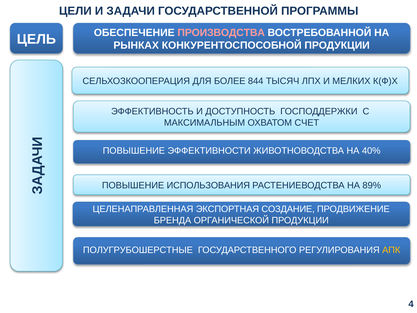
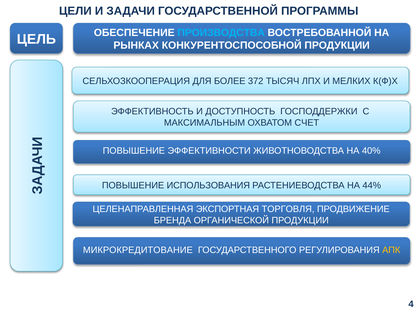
ПРОИЗВОДСТВА colour: pink -> light blue (221, 33)
844: 844 -> 372 (256, 81)
89%: 89% -> 44% (372, 185)
СОЗДАНИЕ: СОЗДАНИЕ -> ТОРГОВЛЯ (288, 209)
ПОЛУГРУБОШЕРСТНЫЕ: ПОЛУГРУБОШЕРСТНЫЕ -> МИКРОКРЕДИТОВАНИЕ (138, 250)
